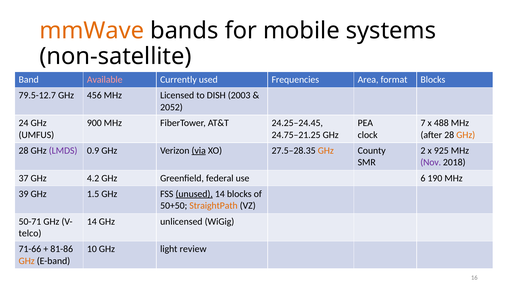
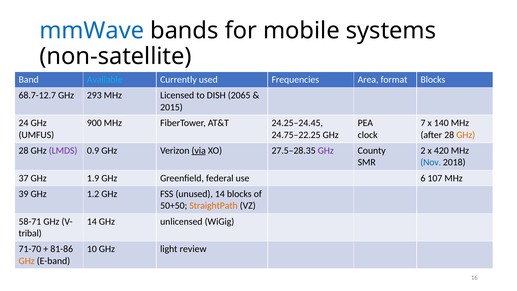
mmWave colour: orange -> blue (92, 31)
Available colour: pink -> light blue (105, 80)
79.5-12.7: 79.5-12.7 -> 68.7-12.7 (37, 95)
456: 456 -> 293 (94, 95)
2003: 2003 -> 2065 (239, 95)
2052: 2052 -> 2015 (171, 107)
488: 488 -> 140 (441, 123)
24.75–21.25: 24.75–21.25 -> 24.75–22.25 (296, 135)
GHz colour: orange -> purple (326, 150)
925: 925 -> 420 (441, 150)
Nov colour: purple -> blue (431, 162)
4.2: 4.2 -> 1.9 (93, 178)
190: 190 -> 107 (435, 178)
1.5: 1.5 -> 1.2 (93, 194)
unused underline: present -> none (194, 194)
50-71: 50-71 -> 58-71 (30, 221)
telco: telco -> tribal (30, 233)
71-66: 71-66 -> 71-70 (30, 249)
